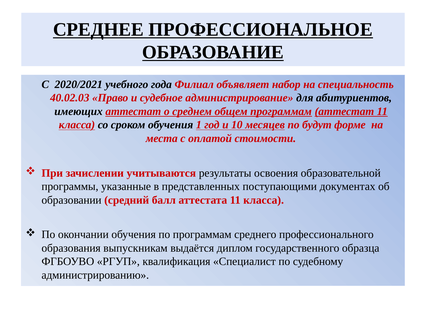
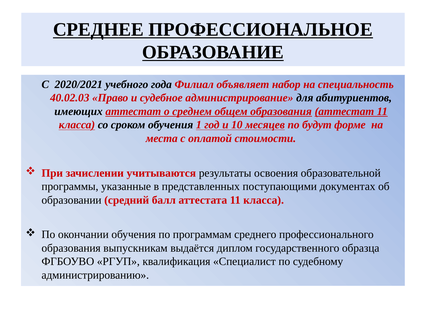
общем программам: программам -> образования (281, 111)
